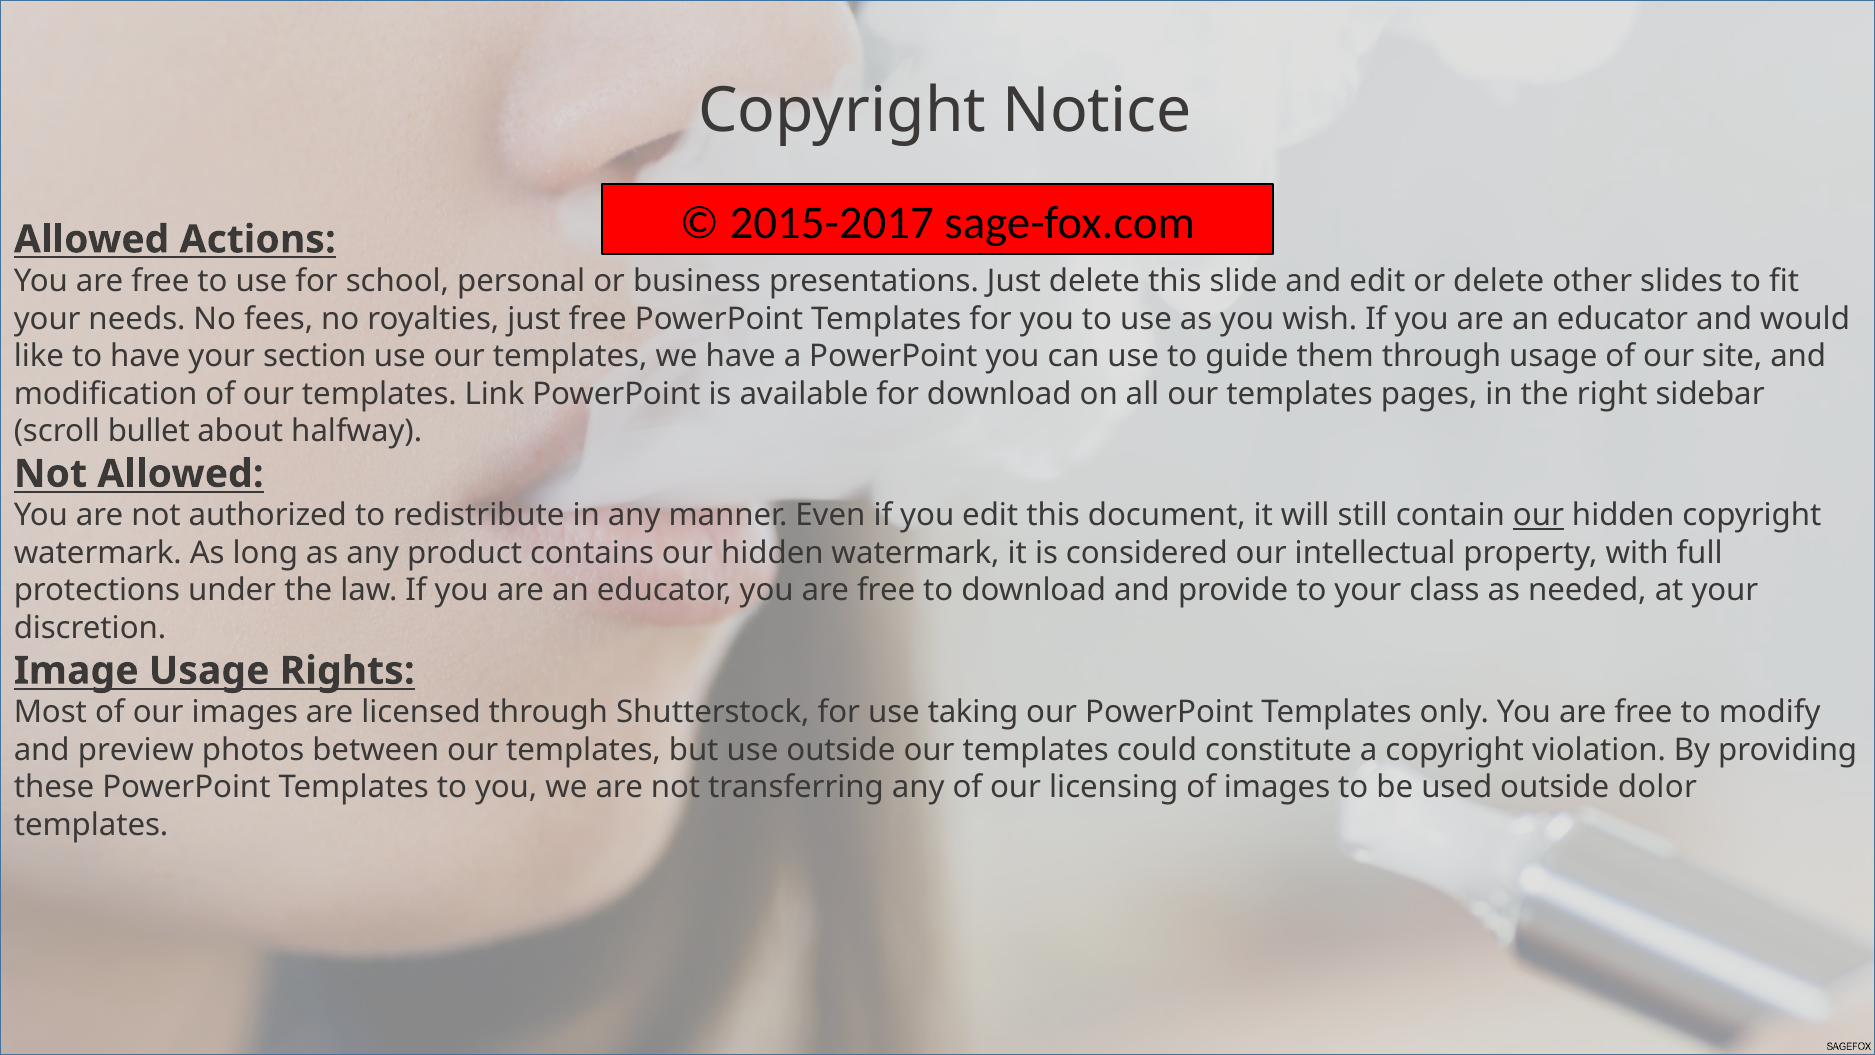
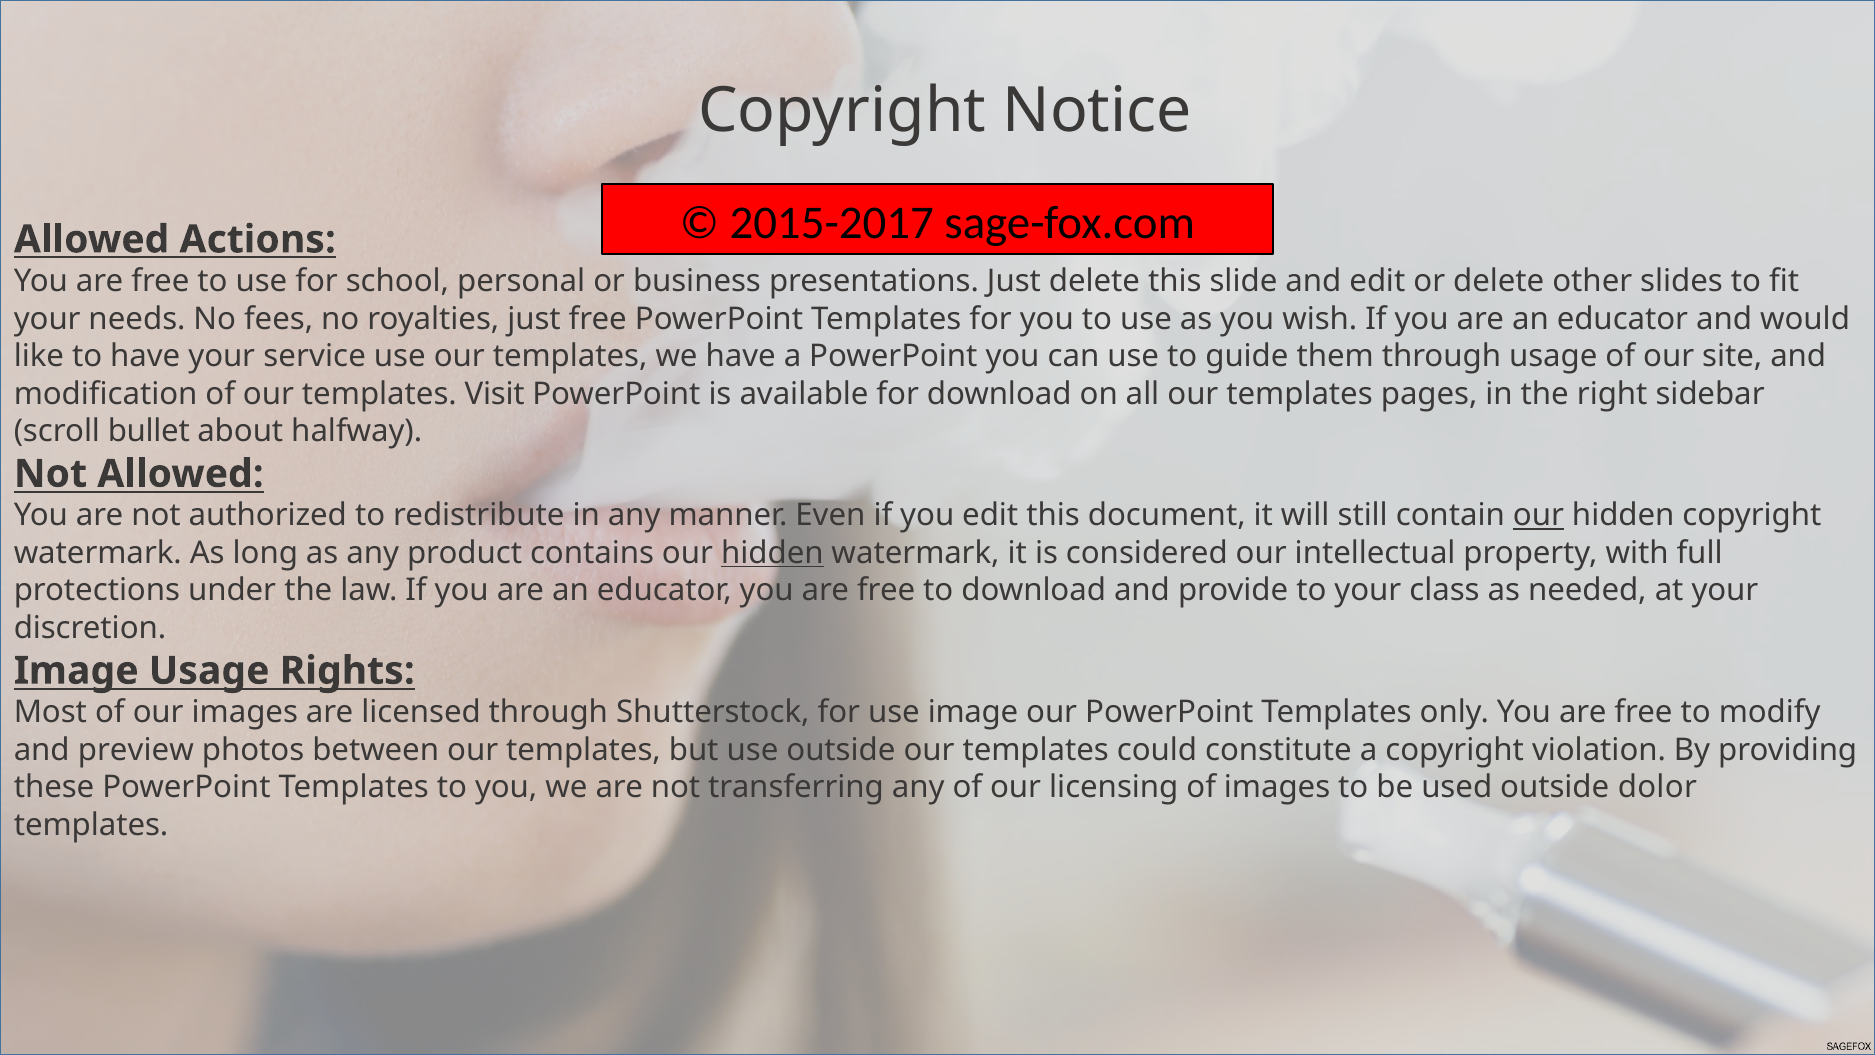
section: section -> service (315, 356)
Link: Link -> Visit (495, 394)
hidden underline: none -> present (772, 553)
use taking: taking -> image (973, 712)
